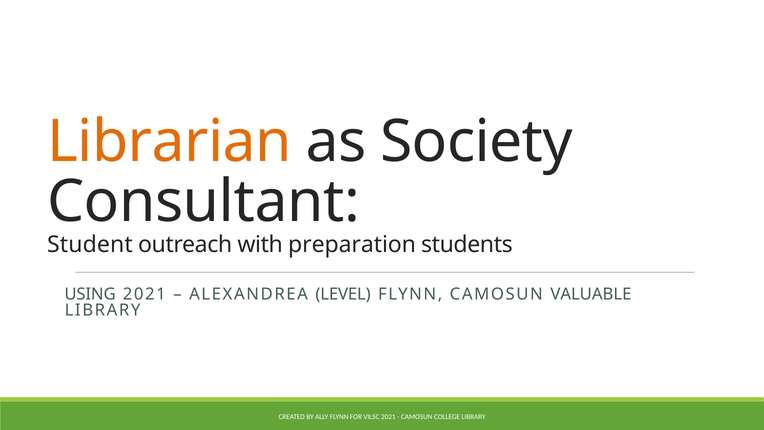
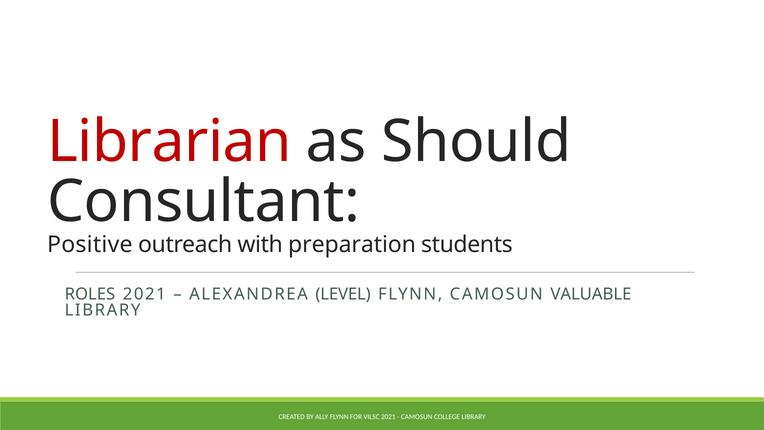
Librarian colour: orange -> red (169, 142)
Society: Society -> Should (476, 142)
Student: Student -> Positive (90, 245)
USING: USING -> ROLES (90, 294)
